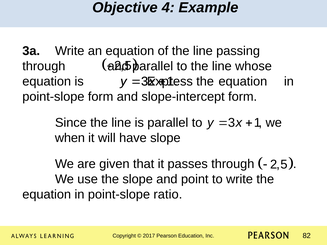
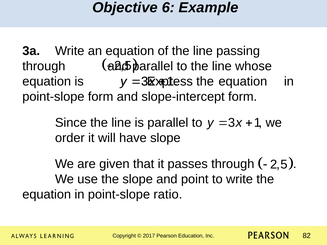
4: 4 -> 6 (168, 8)
when: when -> order (70, 138)
